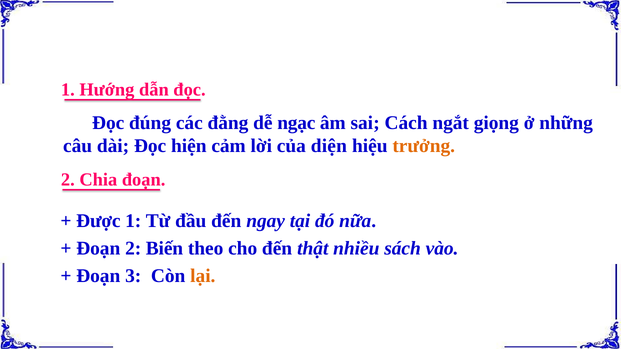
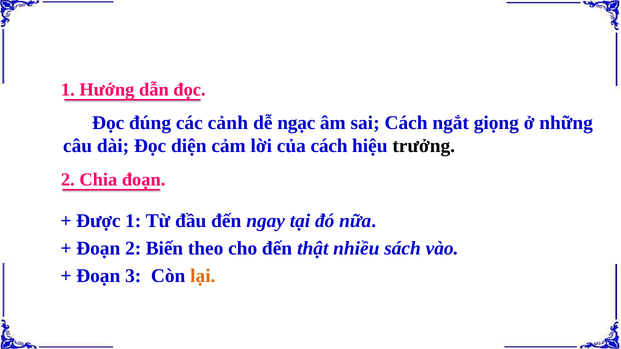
đằng: đằng -> cảnh (228, 123)
hiện: hiện -> diện (189, 146)
của diện: diện -> cách (329, 146)
trưởng colour: orange -> black (424, 146)
